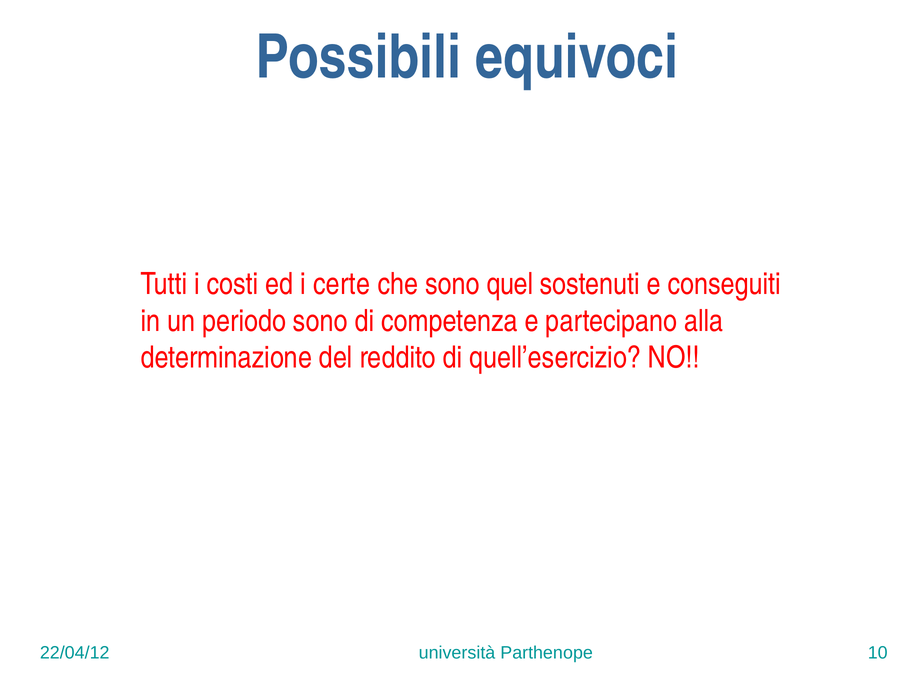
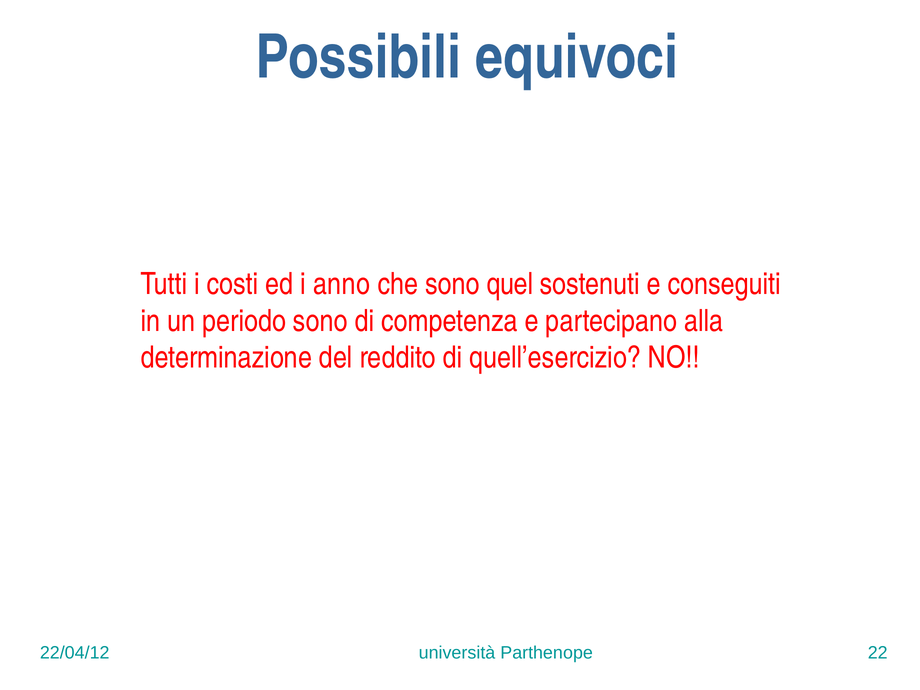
certe: certe -> anno (342, 284)
10: 10 -> 22 (878, 653)
